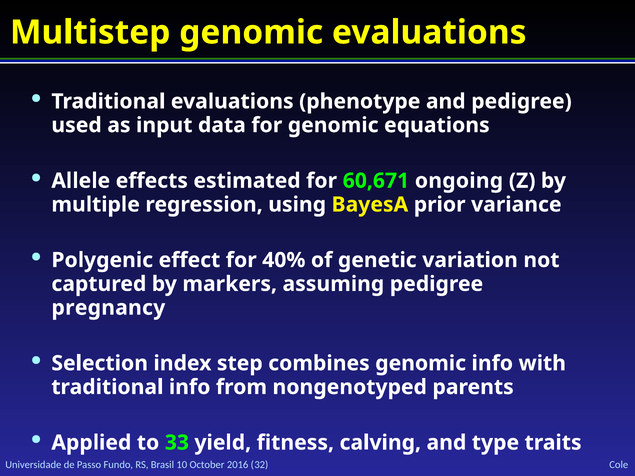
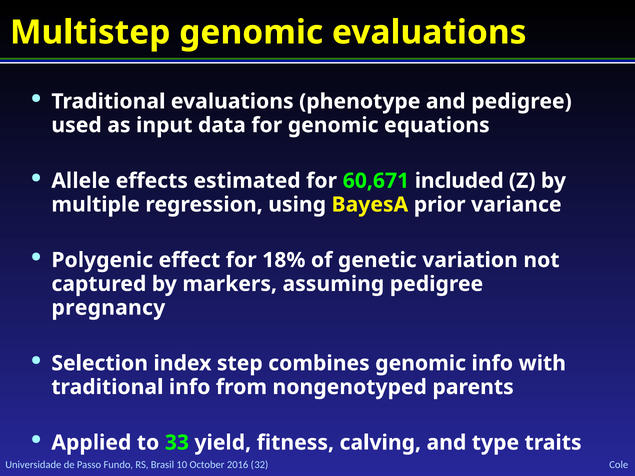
ongoing: ongoing -> included (459, 181)
40%: 40% -> 18% (284, 260)
